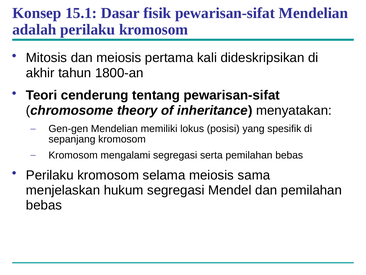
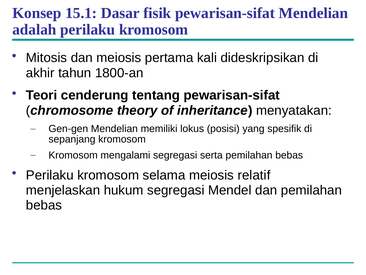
sama: sama -> relatif (254, 175)
